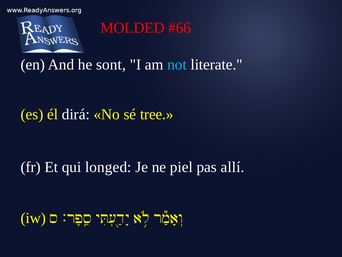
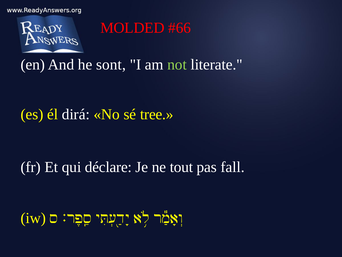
not colour: light blue -> light green (177, 65)
longed: longed -> déclare (108, 167)
piel: piel -> tout (181, 167)
allí: allí -> fall (233, 167)
